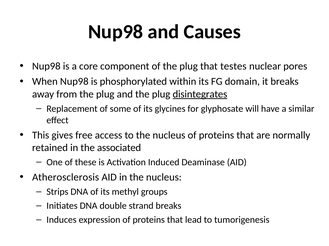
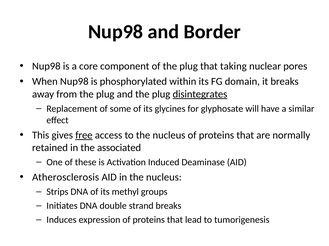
Causes: Causes -> Border (212, 32)
testes: testes -> taking (233, 66)
free underline: none -> present (84, 136)
